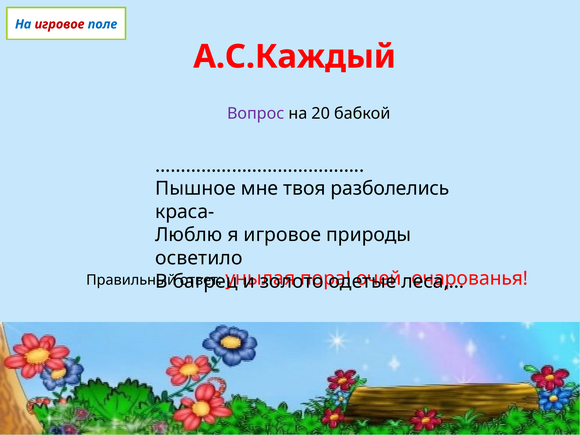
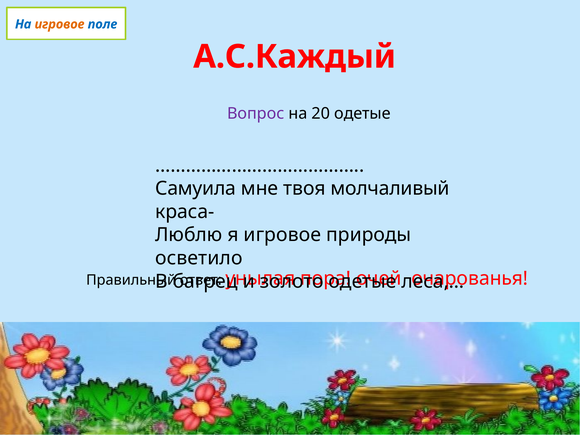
игровое colour: red -> orange (59, 24)
20 бабкой: бабкой -> одетые (362, 113)
Пышное: Пышное -> Самуила (196, 189)
разболелись: разболелись -> молчаливый (390, 189)
